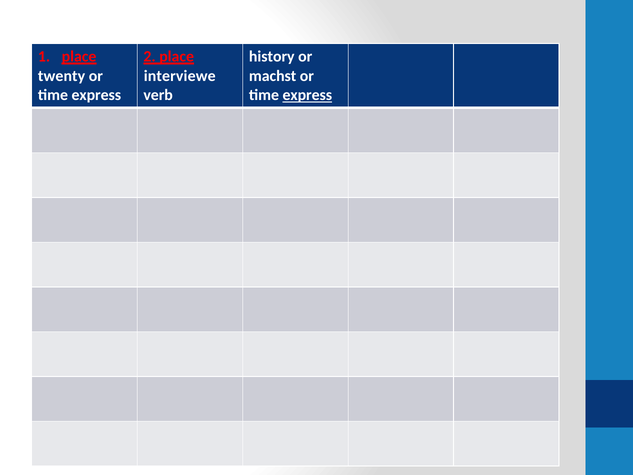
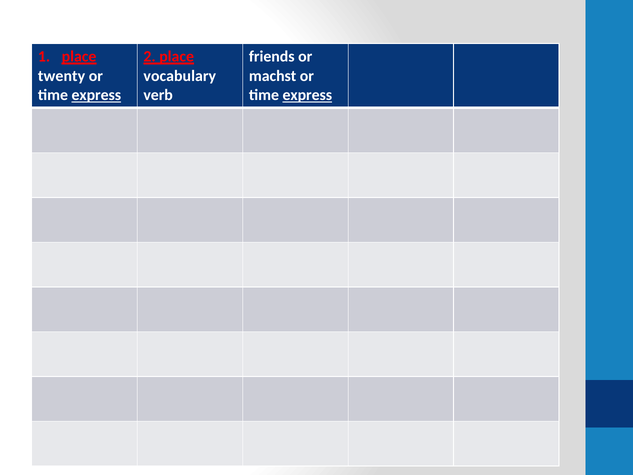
history: history -> friends (272, 57)
interviewe: interviewe -> vocabulary (180, 76)
express underline: none -> present (96, 95)
